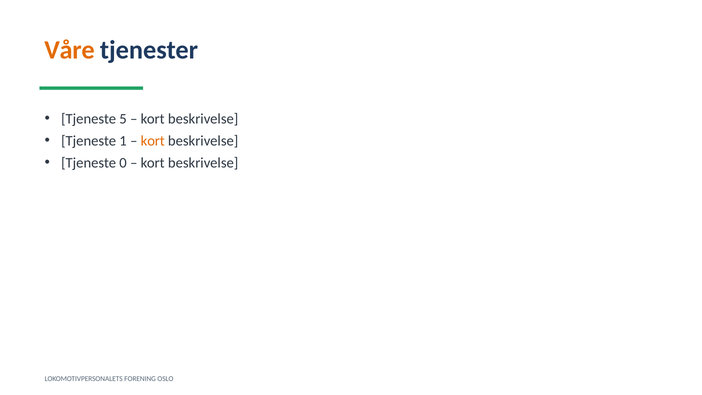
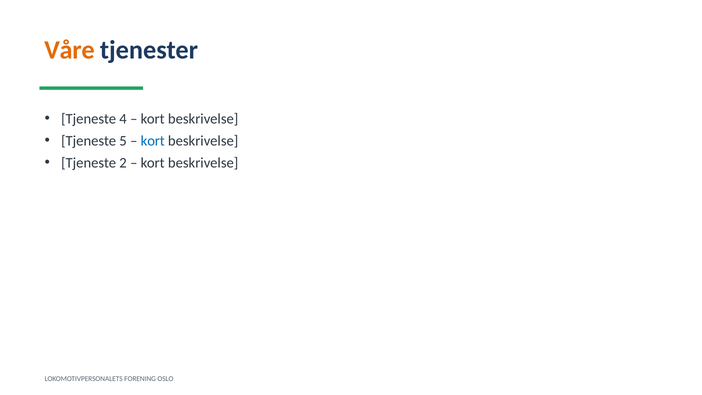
5: 5 -> 4 (123, 119)
1: 1 -> 5 (123, 141)
kort colour: orange -> blue (153, 141)
0: 0 -> 2 (123, 163)
